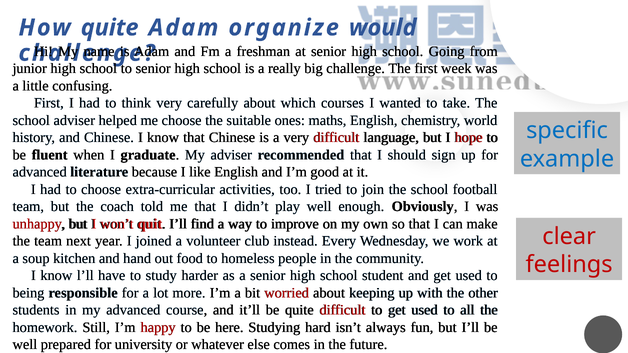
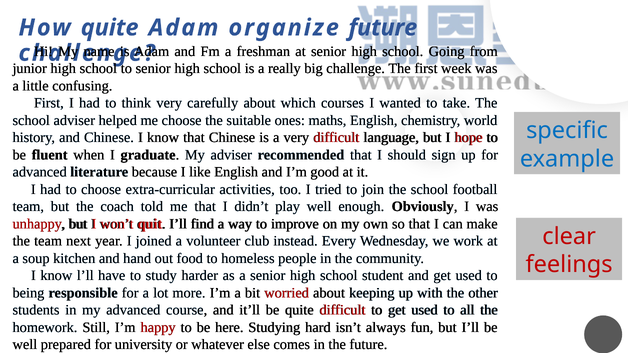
organize would: would -> future (383, 28)
